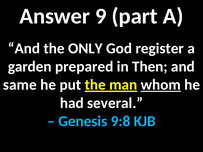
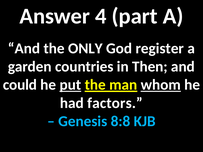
9: 9 -> 4 (101, 16)
prepared: prepared -> countries (84, 67)
same: same -> could (20, 85)
put underline: none -> present (70, 85)
several: several -> factors (115, 103)
9:8: 9:8 -> 8:8 (120, 121)
